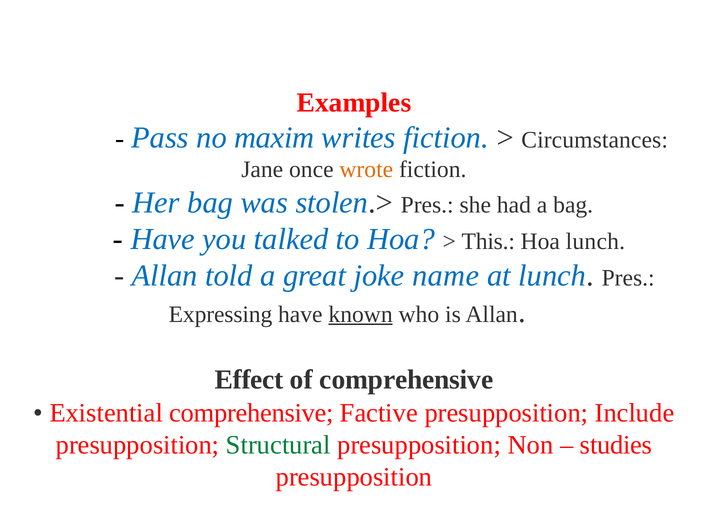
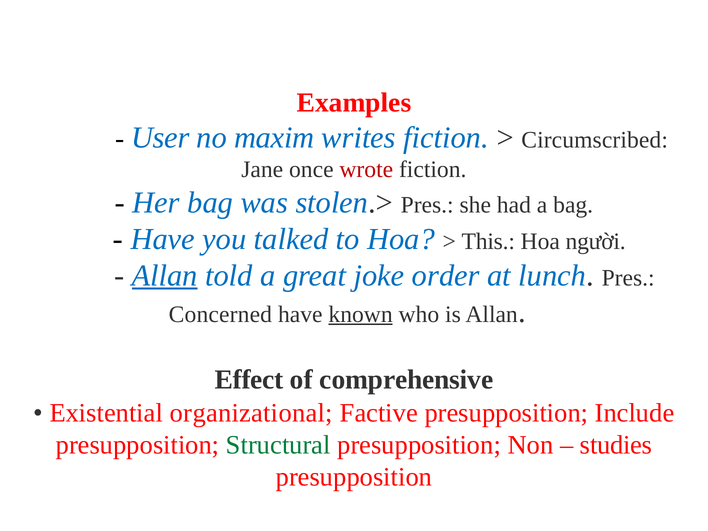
Pass: Pass -> User (160, 138)
Circumstances: Circumstances -> Circumscribed (595, 140)
wrote colour: orange -> red (366, 170)
Hoa lunch: lunch -> người (596, 241)
Allan underline: none -> present (165, 275)
name: name -> order (446, 275)
Expressing: Expressing -> Concerned (220, 314)
Existential comprehensive: comprehensive -> organizational (251, 413)
